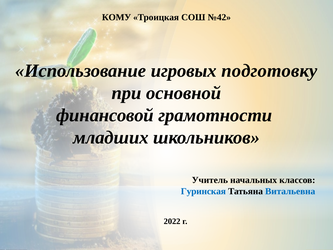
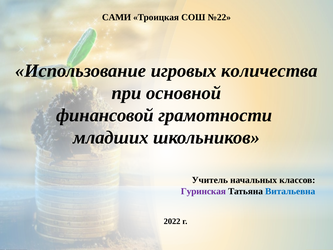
КОМУ: КОМУ -> САМИ (117, 17)
№42: №42 -> №22 (219, 17)
подготовку: подготовку -> количества (269, 71)
Гуринская colour: blue -> purple (203, 191)
